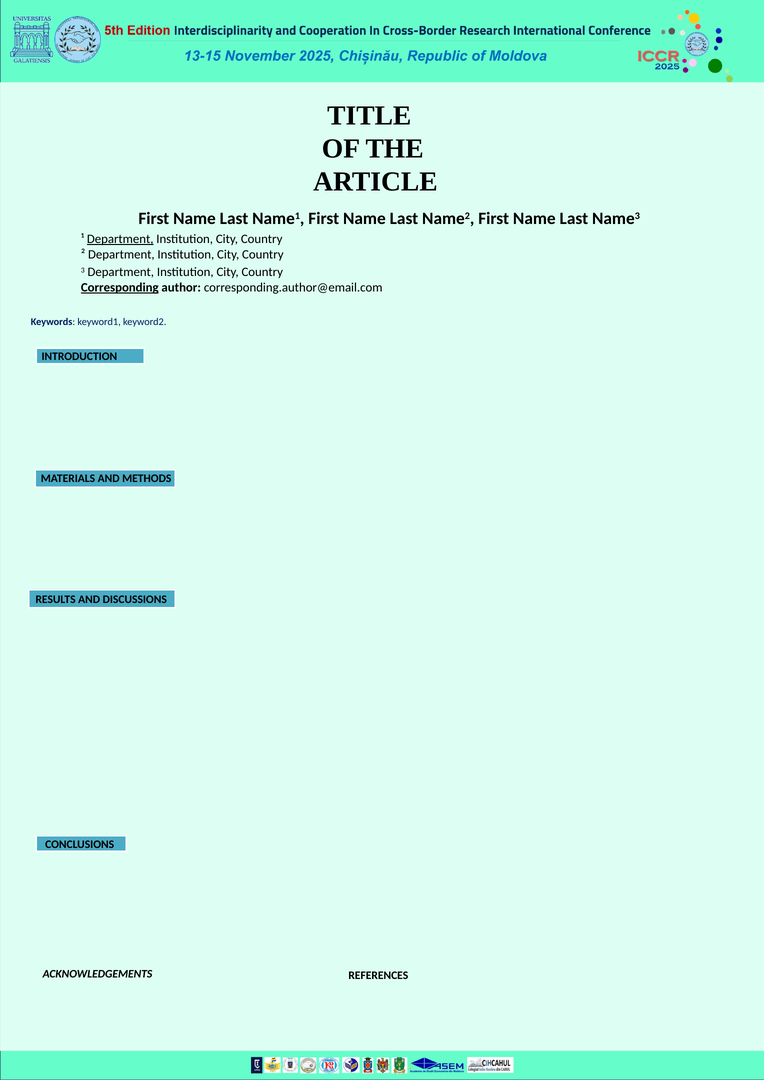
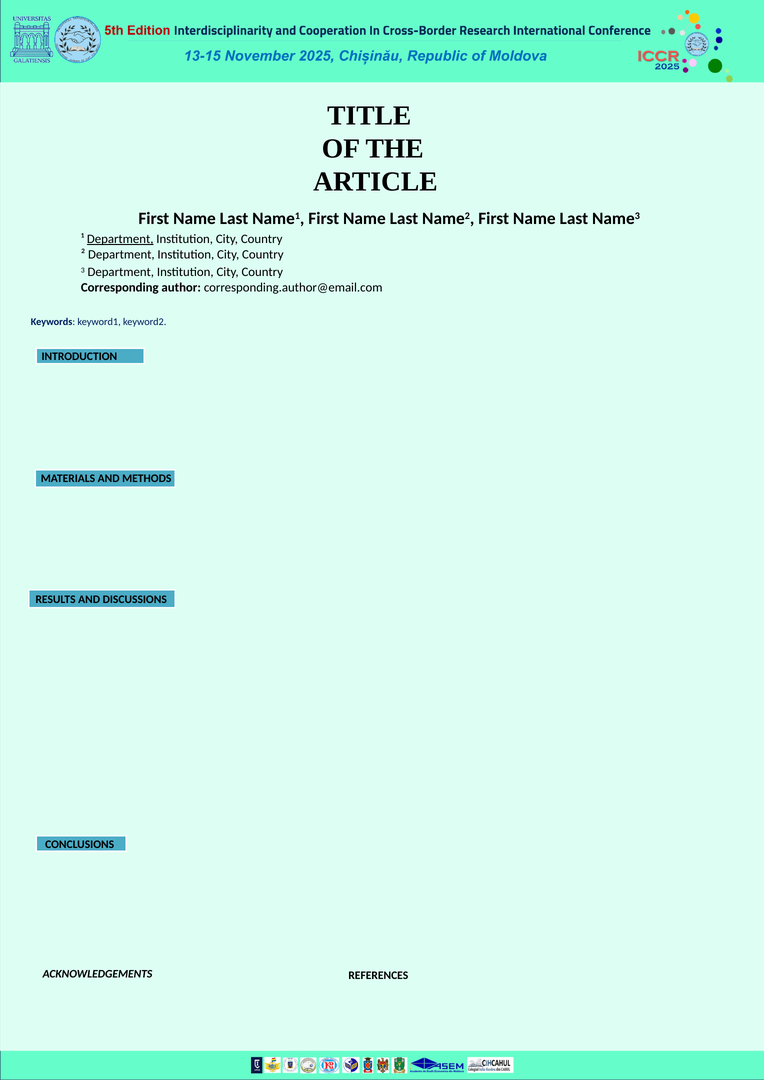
Corresponding underline: present -> none (120, 288)
